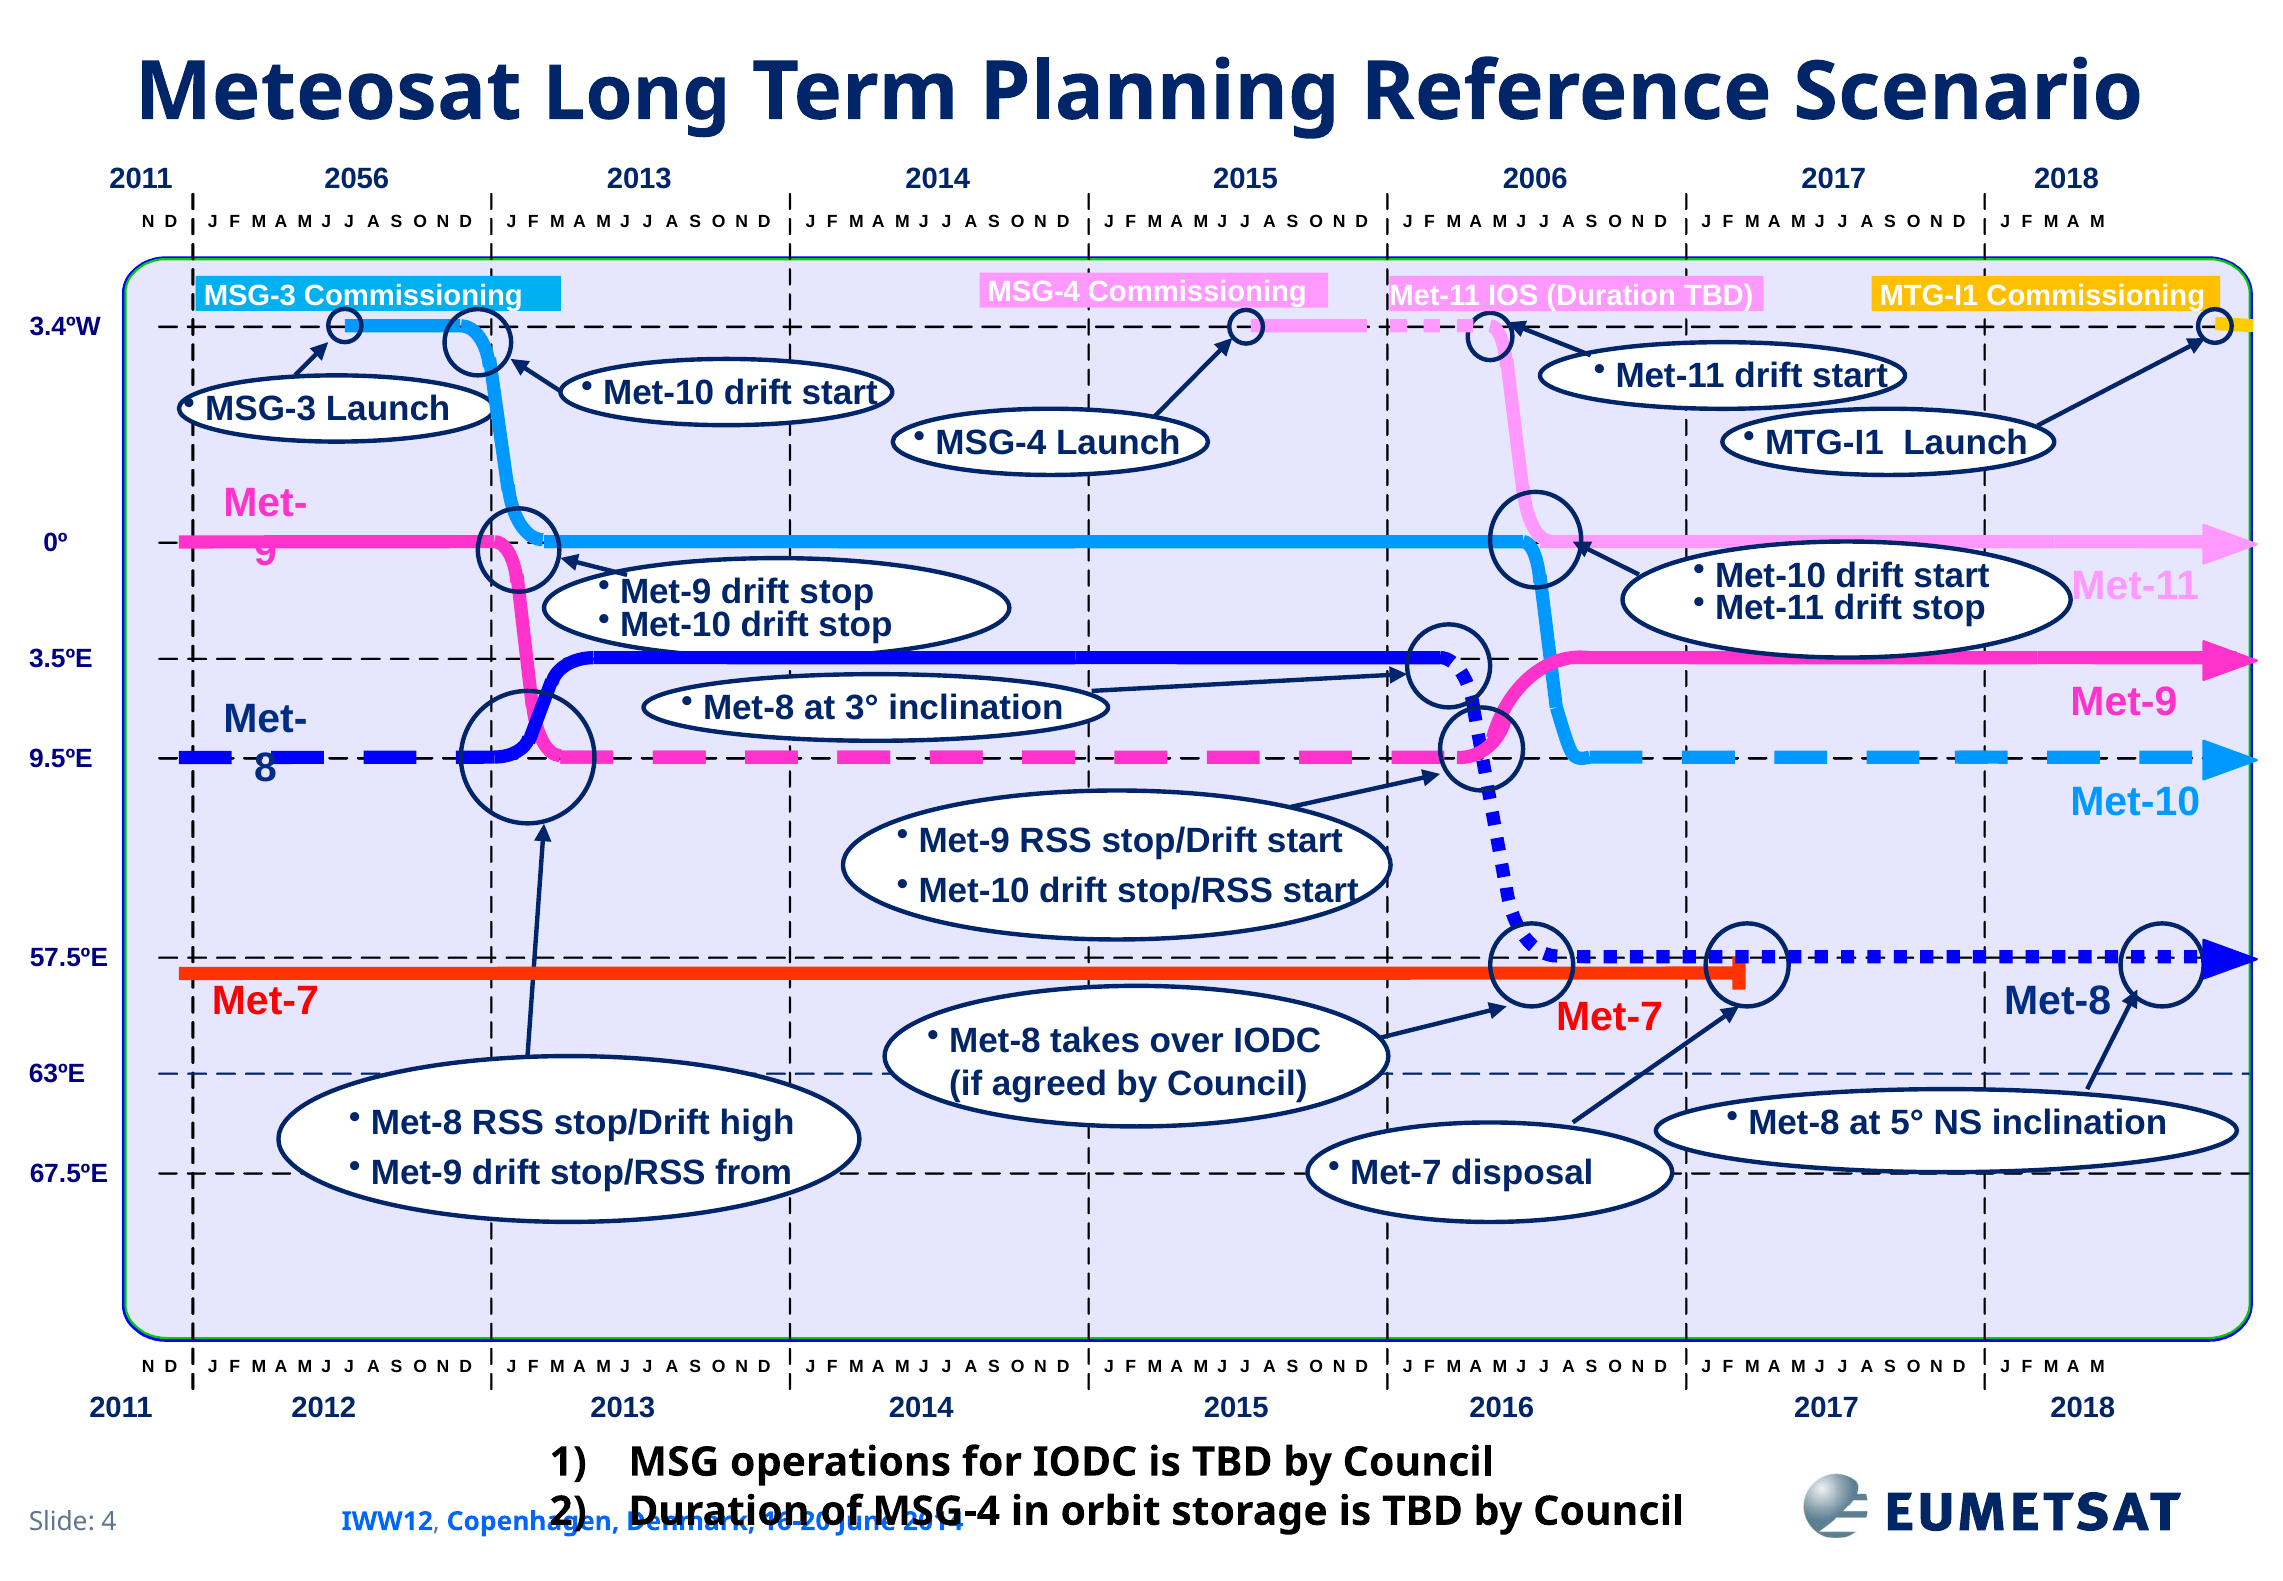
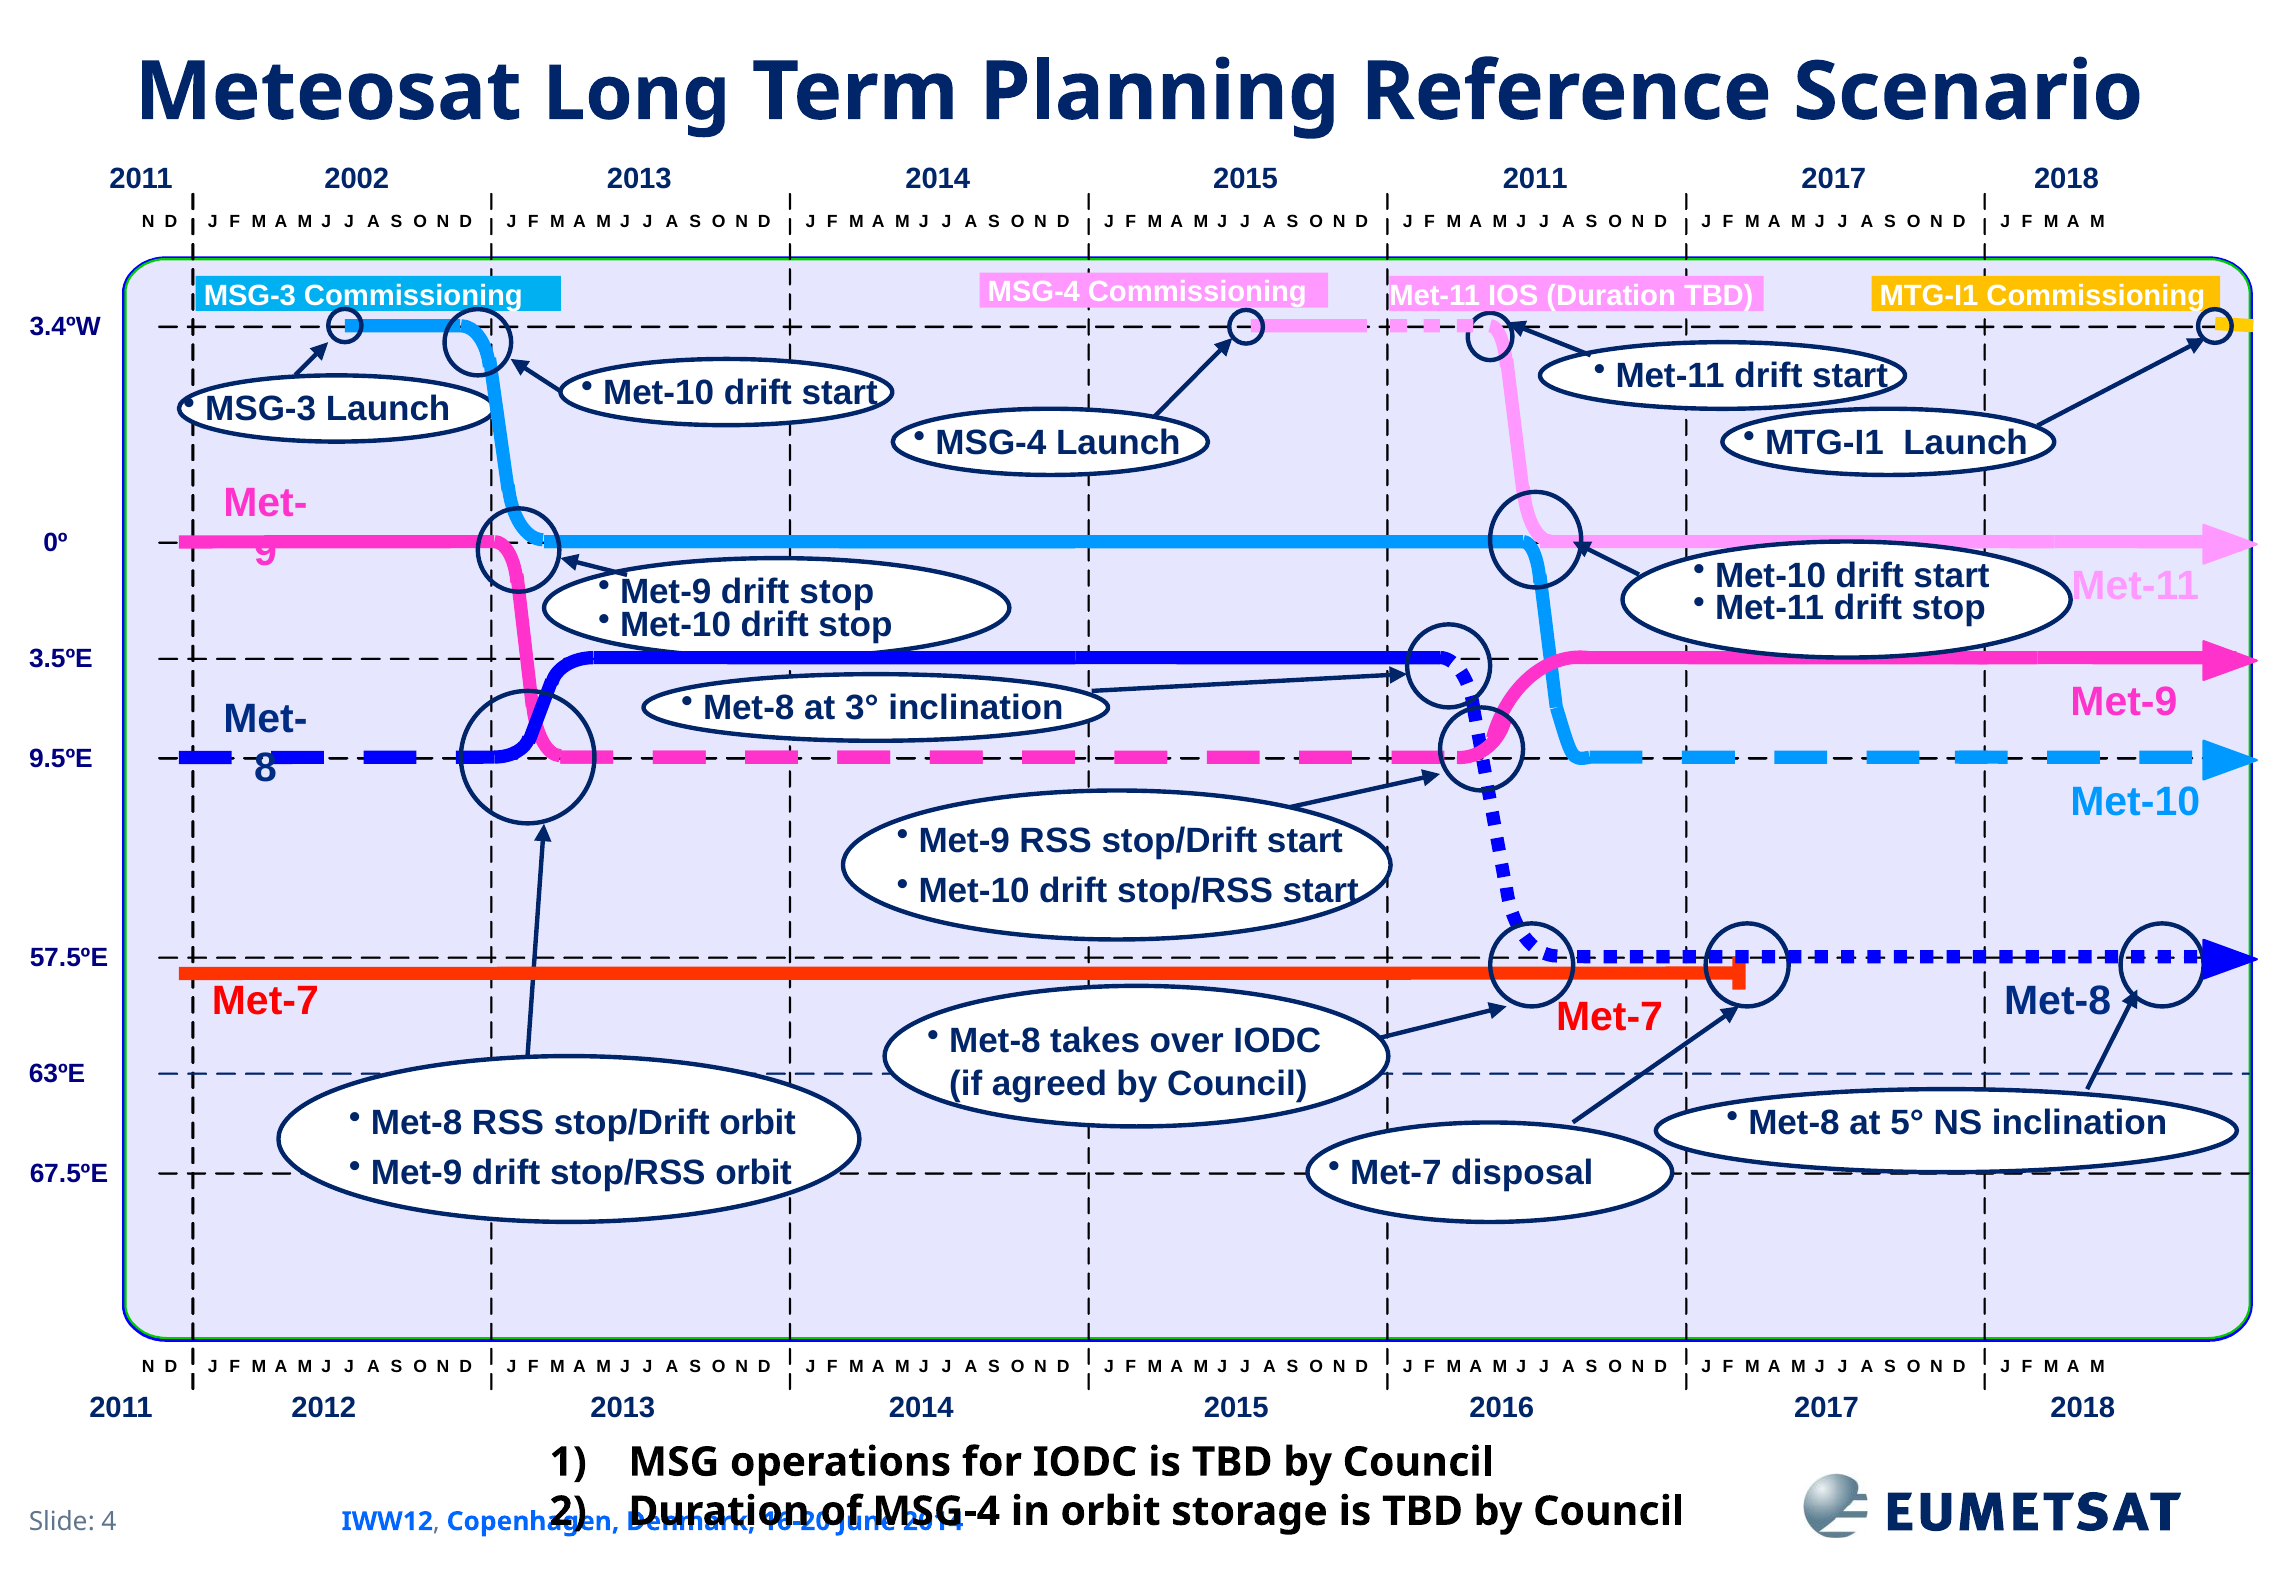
2056: 2056 -> 2002 (357, 179)
2015 2006: 2006 -> 2011 (1535, 179)
stop/Drift high: high -> orbit (757, 1123)
stop/RSS from: from -> orbit (754, 1173)
